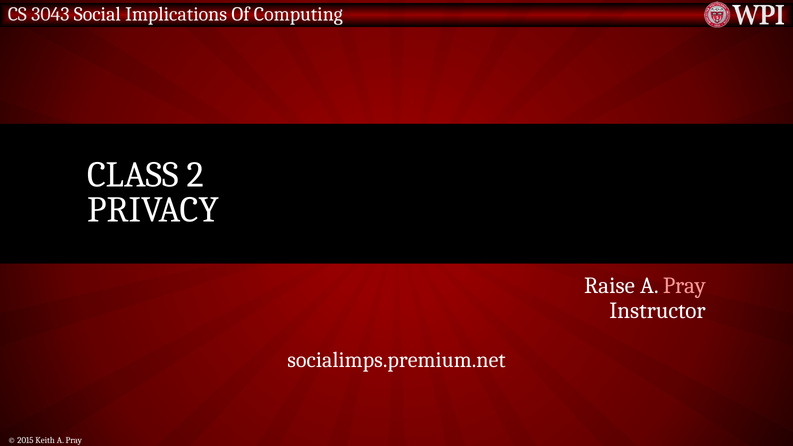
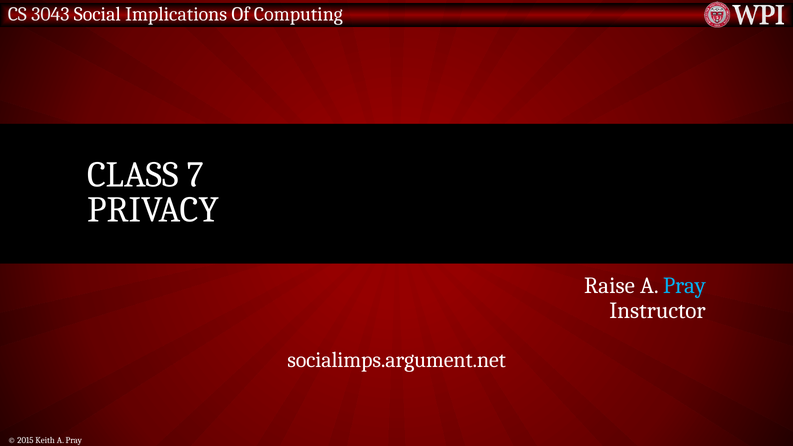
2: 2 -> 7 (195, 175)
Pray colour: pink -> light blue (684, 286)
socialimps.premium.net: socialimps.premium.net -> socialimps.argument.net (397, 360)
